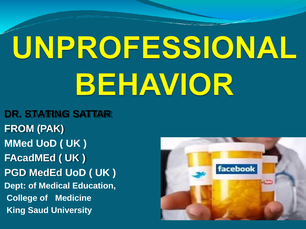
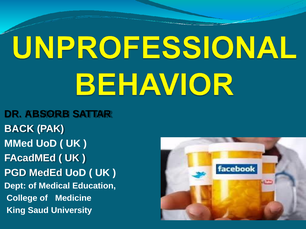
STATING: STATING -> ABSORB (47, 114)
FROM: FROM -> BACK (19, 129)
